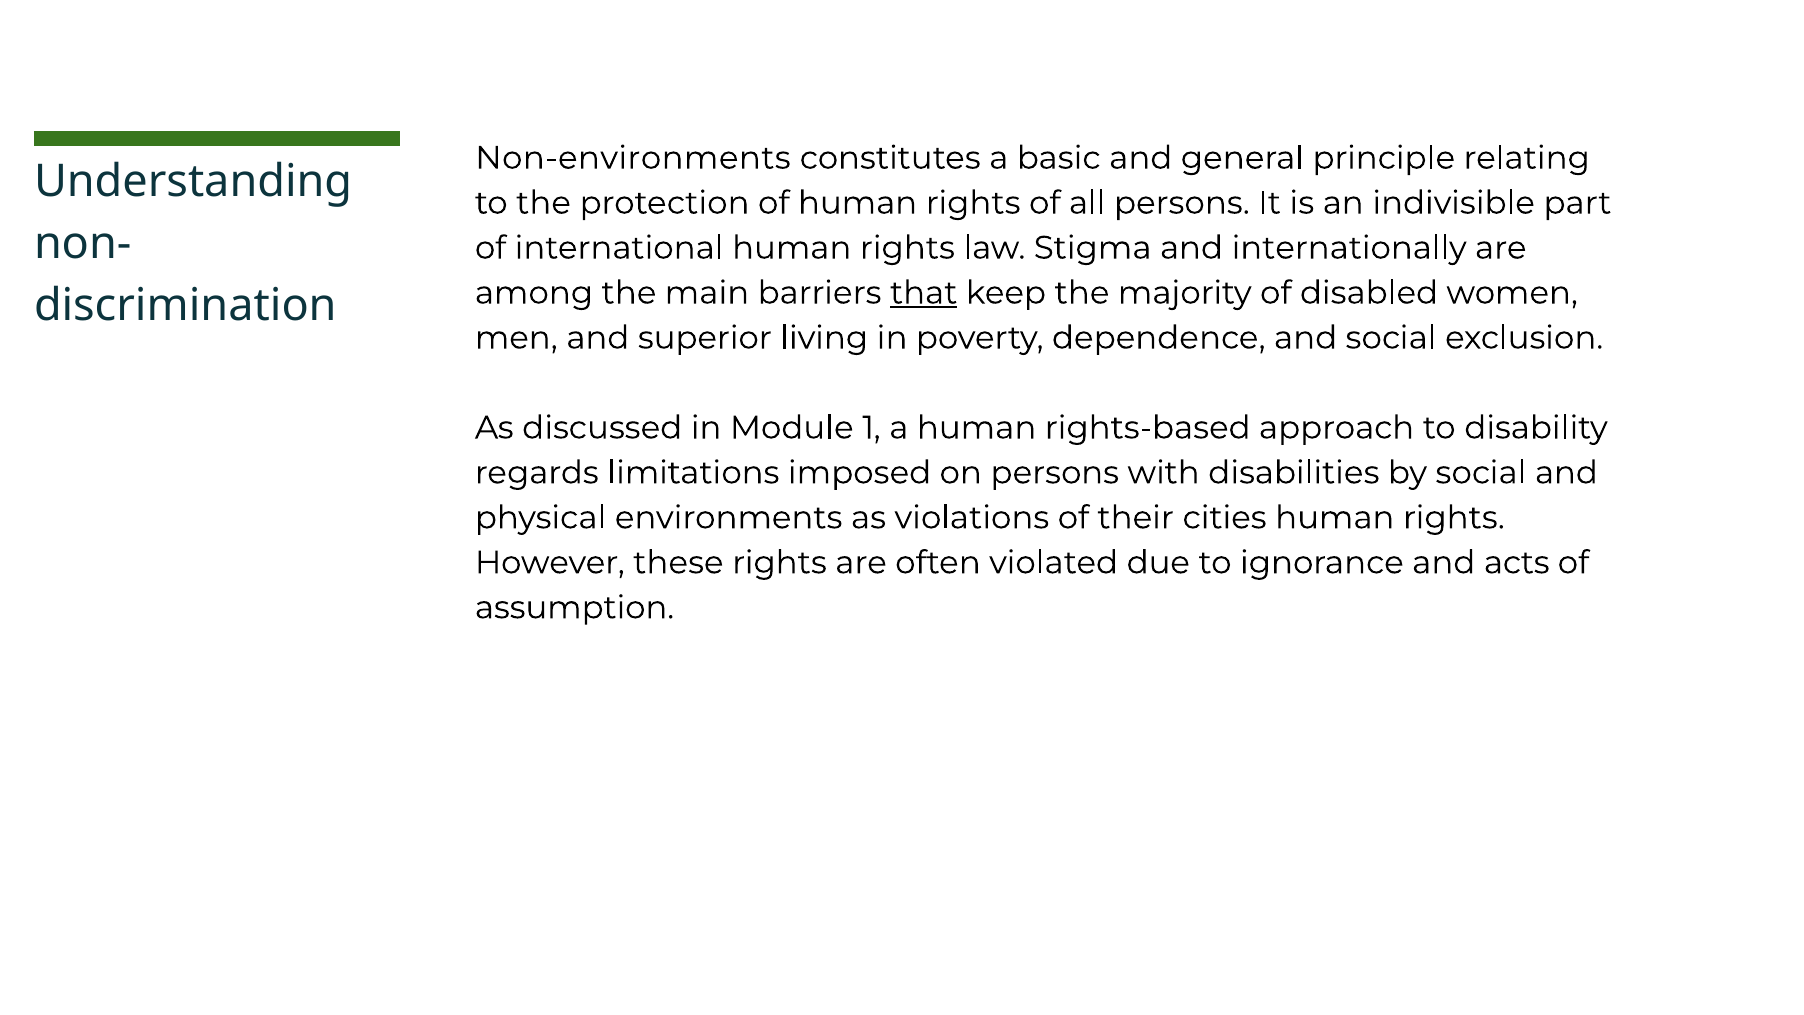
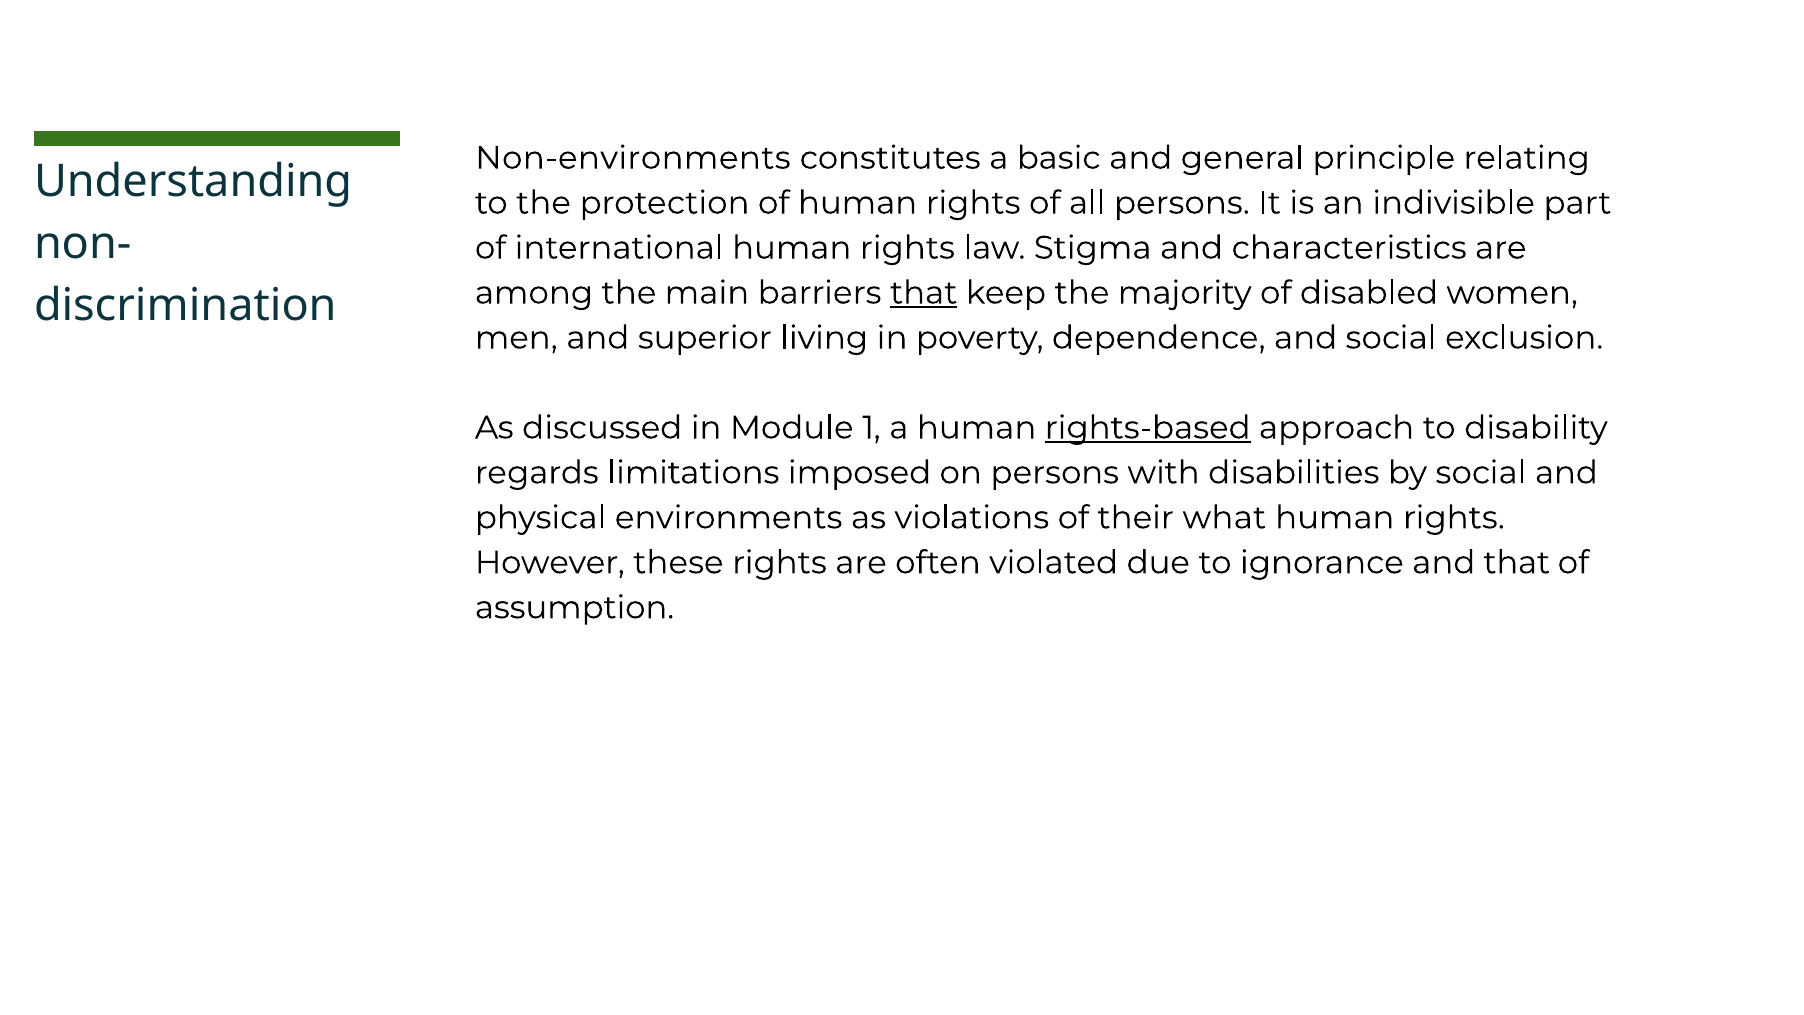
internationally: internationally -> characteristics (1349, 248)
rights-based underline: none -> present (1148, 428)
cities: cities -> what (1224, 518)
and acts: acts -> that (1517, 563)
